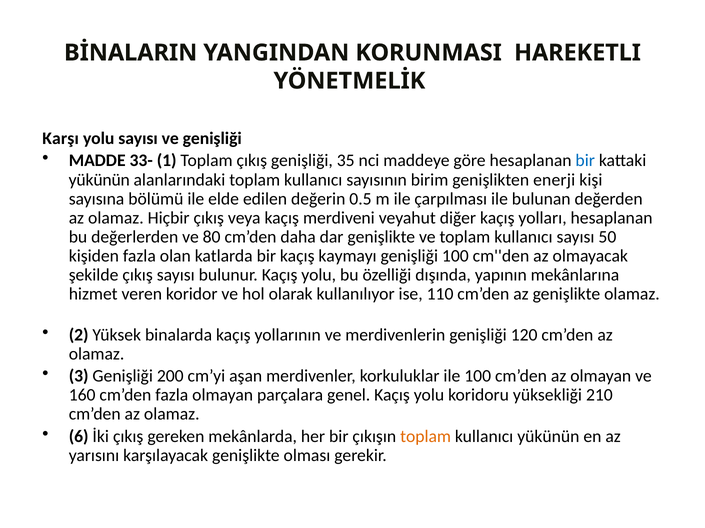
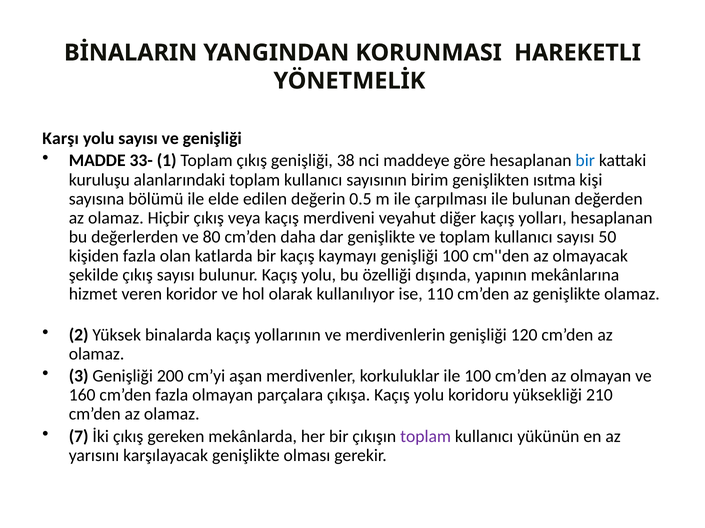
35: 35 -> 38 (346, 161)
yükünün: yükünün -> kuruluşu (99, 180)
enerji: enerji -> ısıtma (554, 180)
genel: genel -> çıkışa (349, 396)
6: 6 -> 7 (79, 437)
toplam colour: orange -> purple (426, 437)
